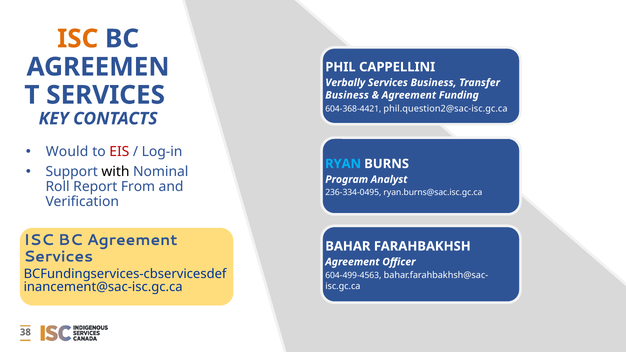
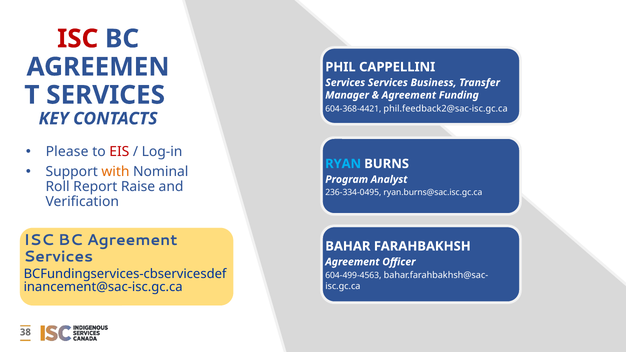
ISC colour: orange -> red (78, 39)
Verbally: Verbally -> Services (345, 83)
Business: Business -> Manager (347, 95)
phil.question2@sac-isc.gc.ca: phil.question2@sac-isc.gc.ca -> phil.feedback2@sac-isc.gc.ca (446, 109)
Would: Would -> Please (67, 152)
with colour: black -> orange (115, 172)
From: From -> Raise (138, 187)
